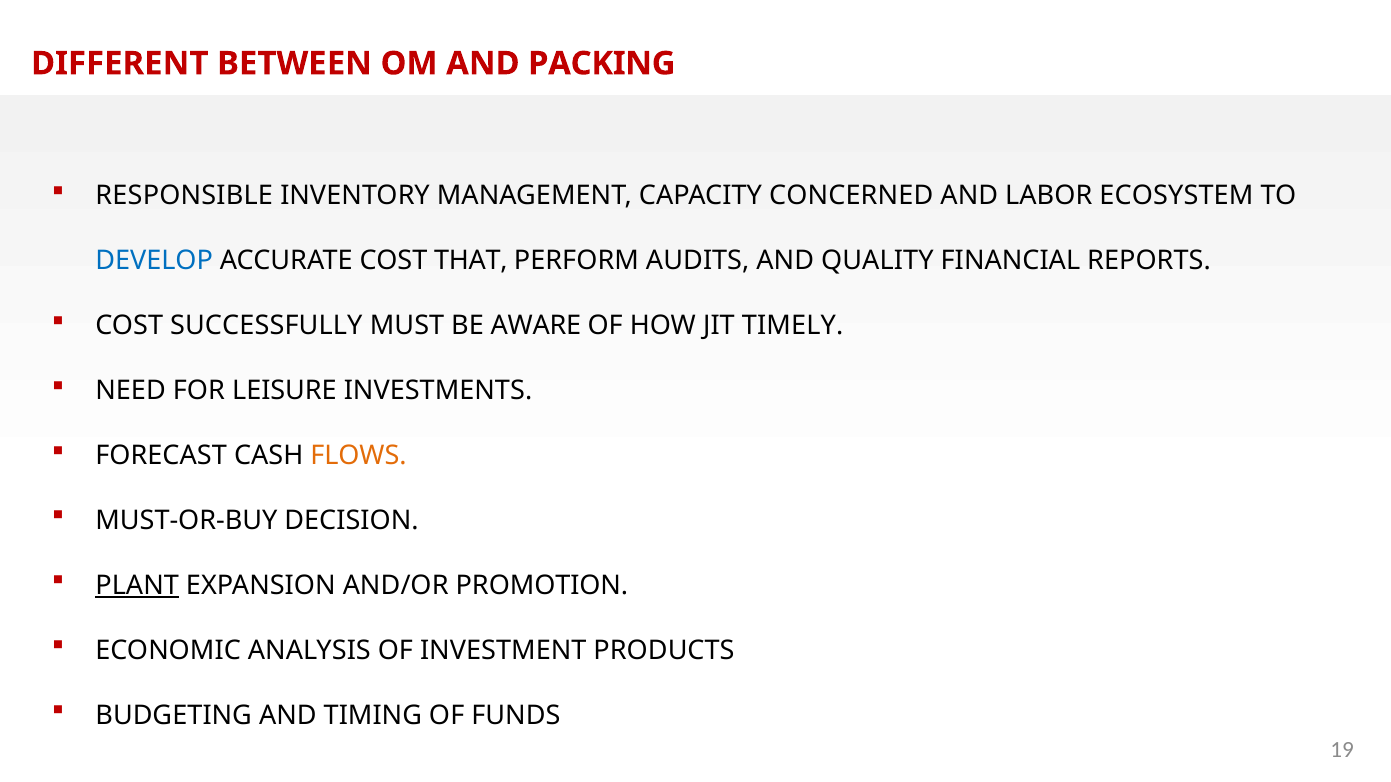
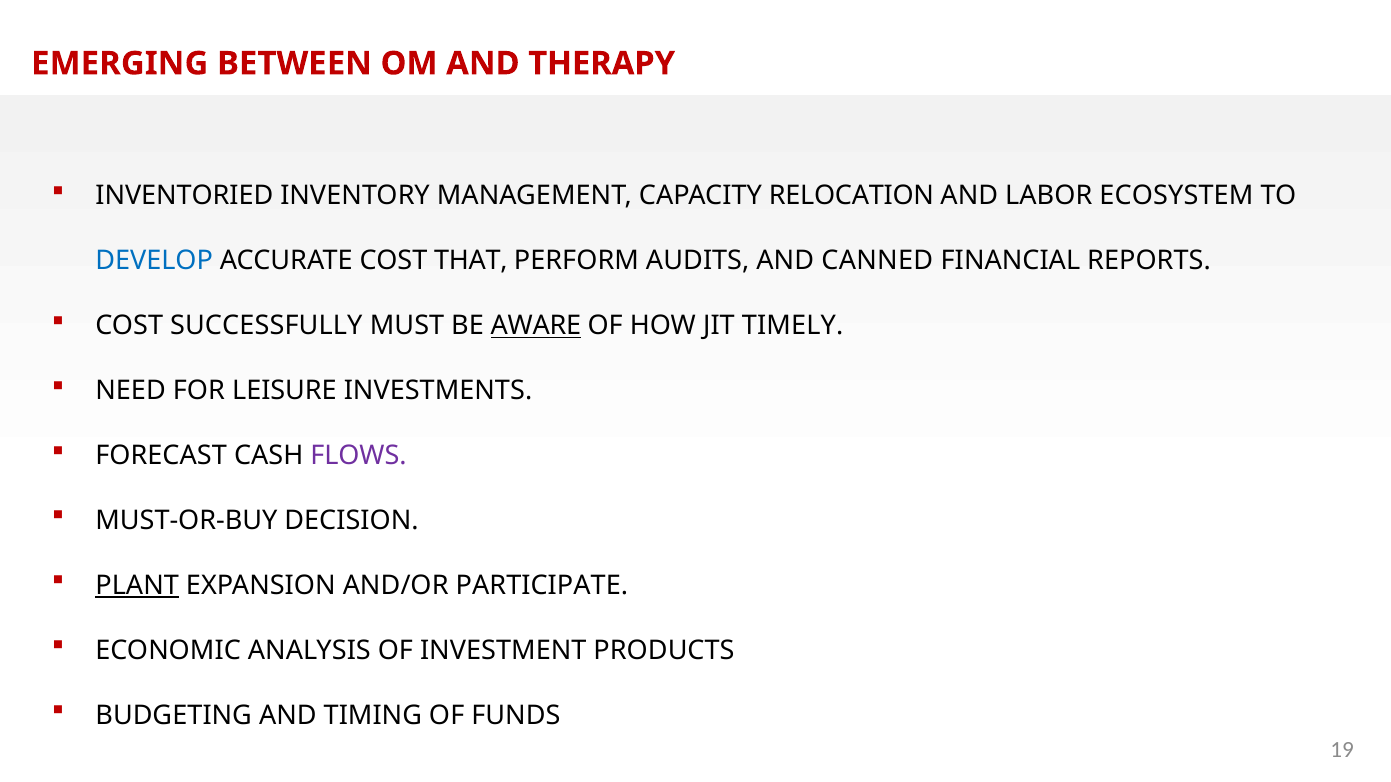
DIFFERENT: DIFFERENT -> EMERGING (120, 64)
PACKING: PACKING -> THERAPY (602, 64)
RESPONSIBLE: RESPONSIBLE -> INVENTORIED (184, 196)
CONCERNED: CONCERNED -> RELOCATION (851, 196)
QUALITY: QUALITY -> CANNED (877, 261)
AWARE underline: none -> present (536, 326)
FLOWS colour: orange -> purple (359, 456)
PROMOTION: PROMOTION -> PARTICIPATE (542, 586)
